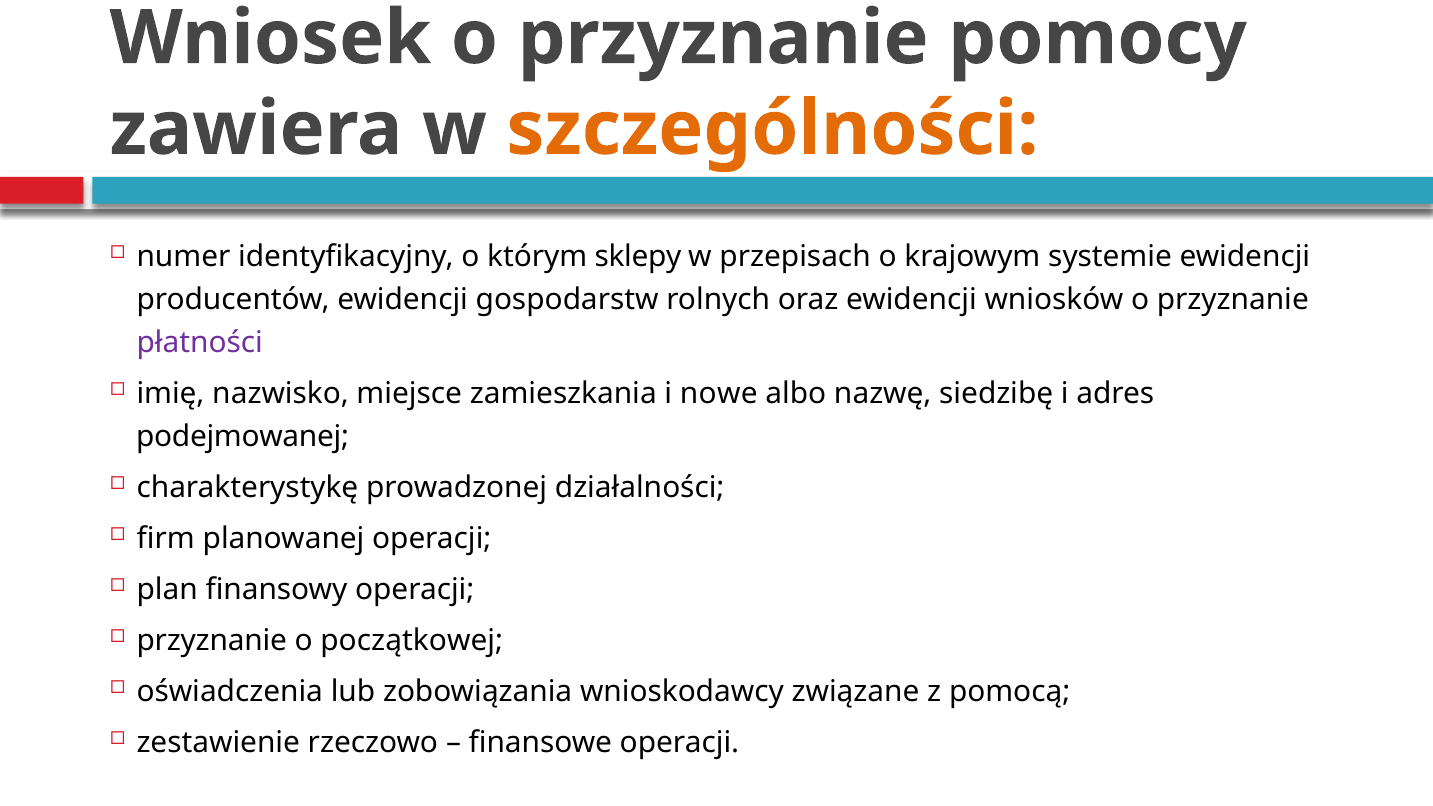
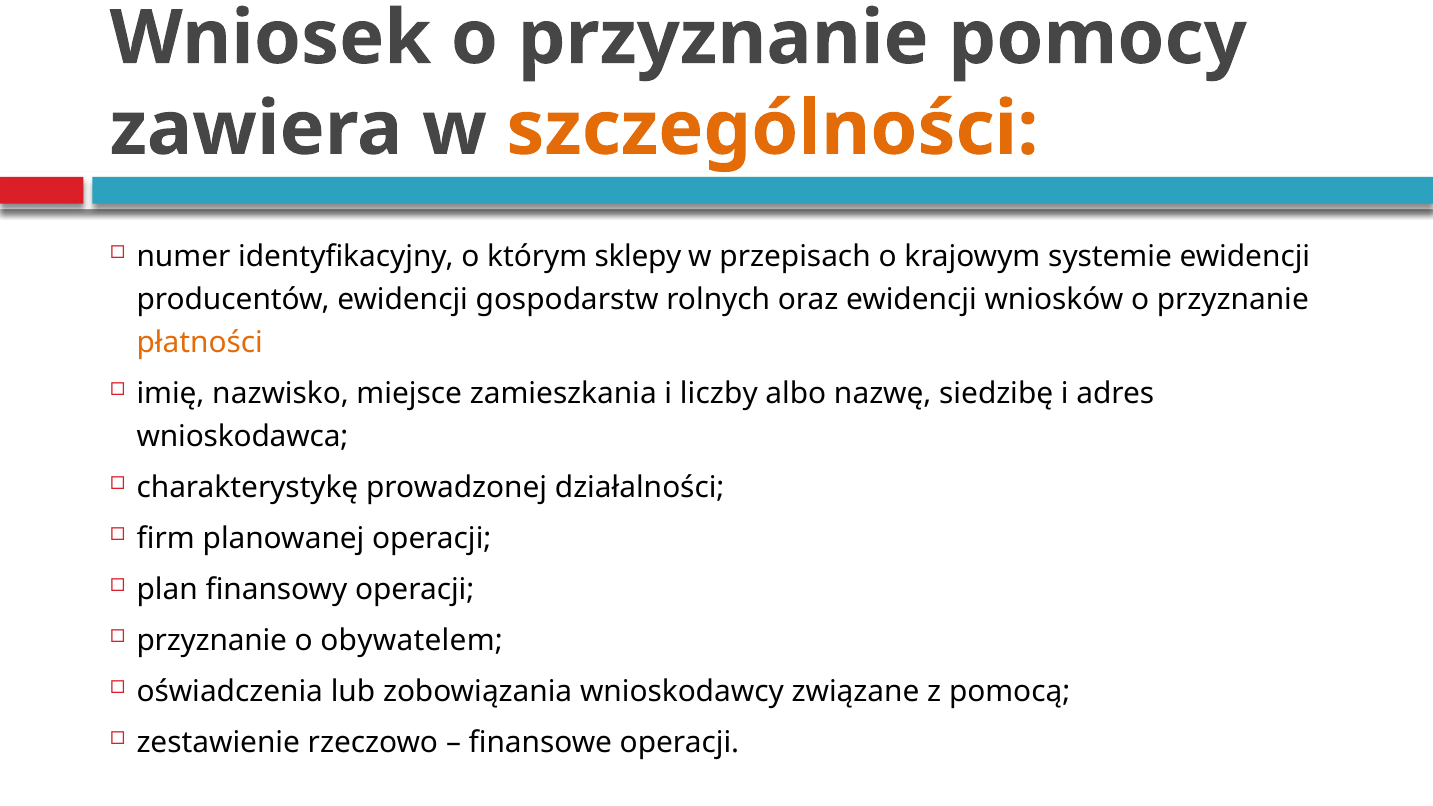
płatności colour: purple -> orange (200, 343)
nowe: nowe -> liczby (719, 394)
podejmowanej: podejmowanej -> wnioskodawca (243, 437)
początkowej: początkowej -> obywatelem (412, 640)
